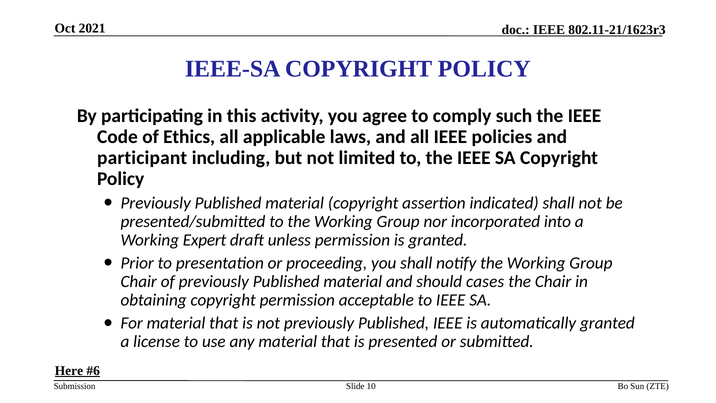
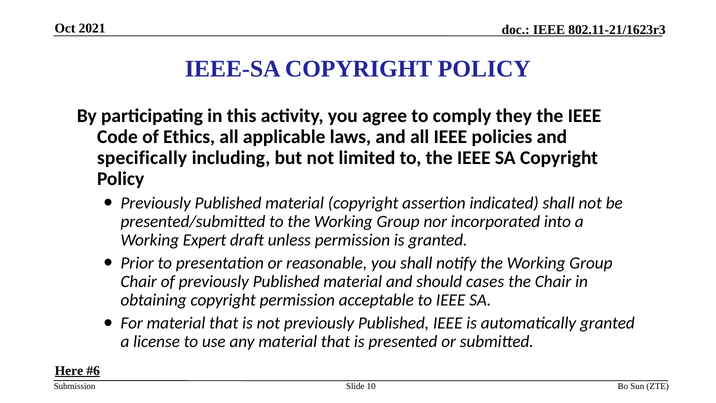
such: such -> they (514, 116)
participant: participant -> specifically (142, 158)
proceeding: proceeding -> reasonable (327, 263)
